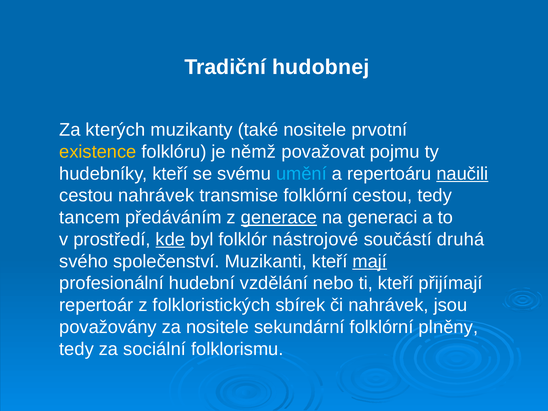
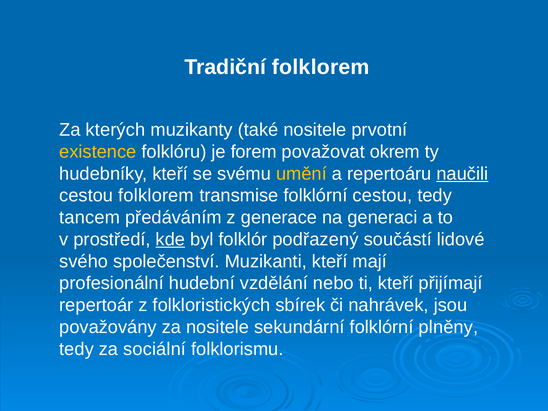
Tradiční hudobnej: hudobnej -> folklorem (321, 67)
němž: němž -> forem (254, 152)
pojmu: pojmu -> okrem (395, 152)
umění colour: light blue -> yellow (302, 174)
cestou nahrávek: nahrávek -> folklorem (156, 196)
generace underline: present -> none (279, 217)
nástrojové: nástrojové -> podřazený (315, 239)
druhá: druhá -> lidové (461, 239)
mají underline: present -> none (370, 261)
